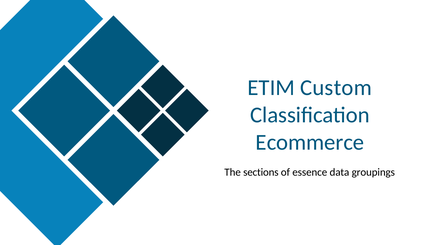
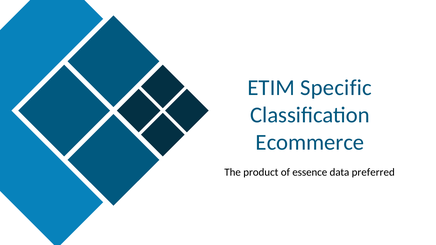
Custom: Custom -> Specific (336, 88)
sections: sections -> product (261, 172)
groupings: groupings -> preferred (373, 172)
